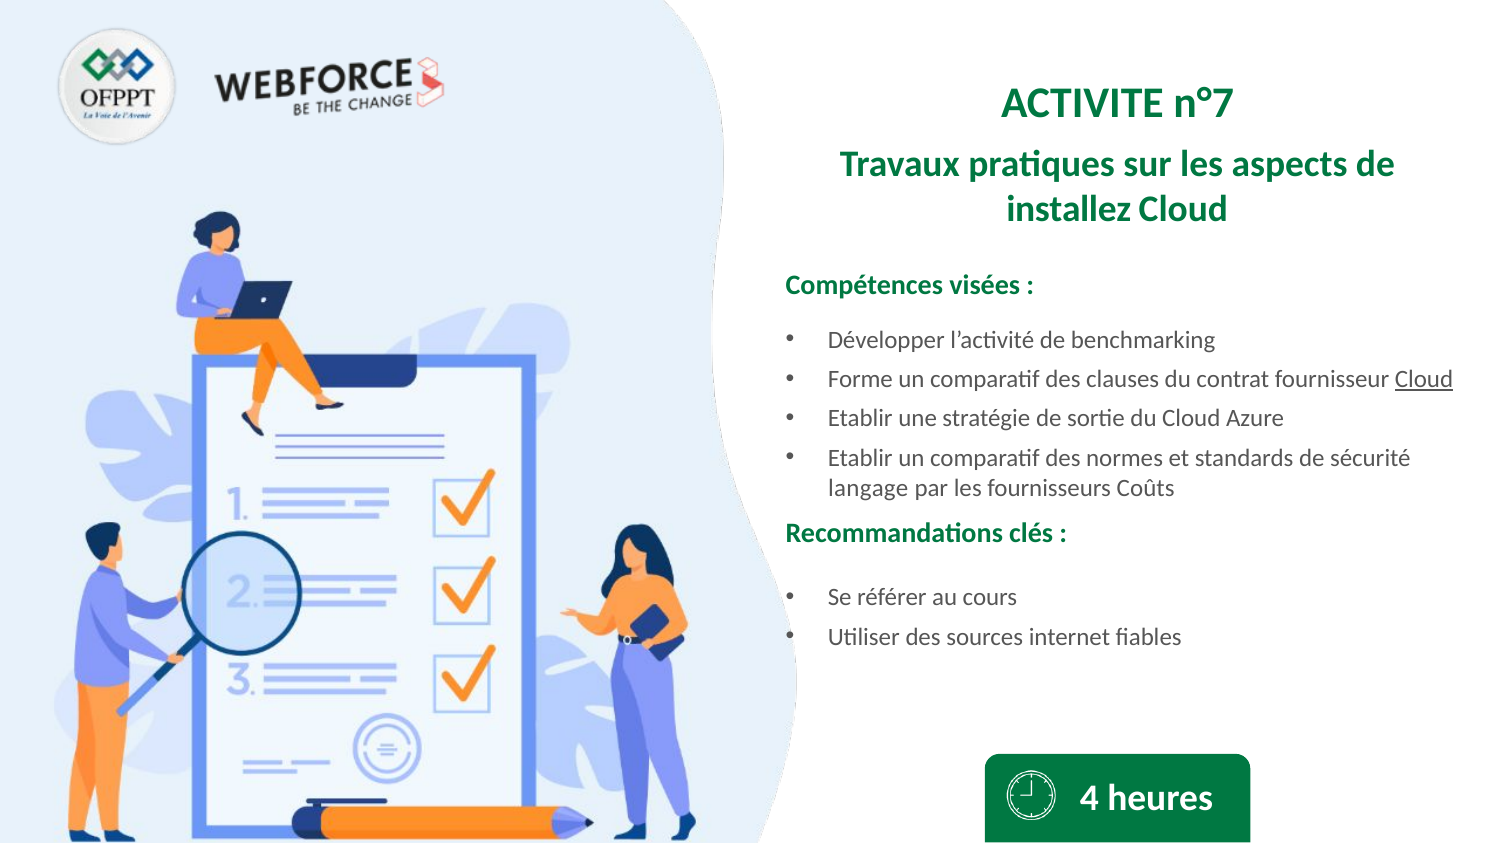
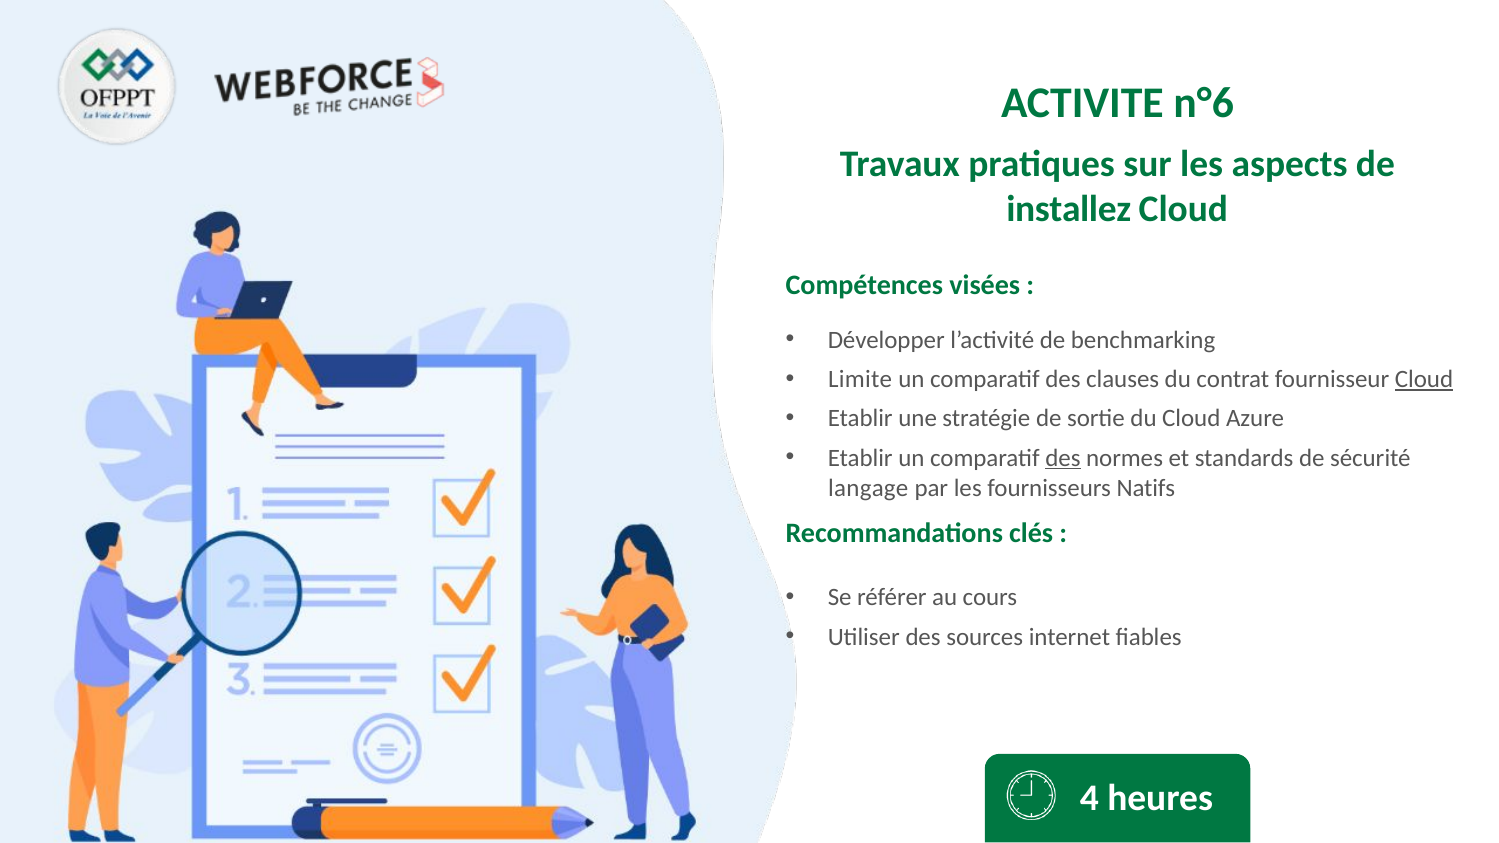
n°7: n°7 -> n°6 (1204, 103)
Forme: Forme -> Limite (860, 379)
des underline: none -> present (1063, 458)
Coûts: Coûts -> Natifs (1146, 488)
